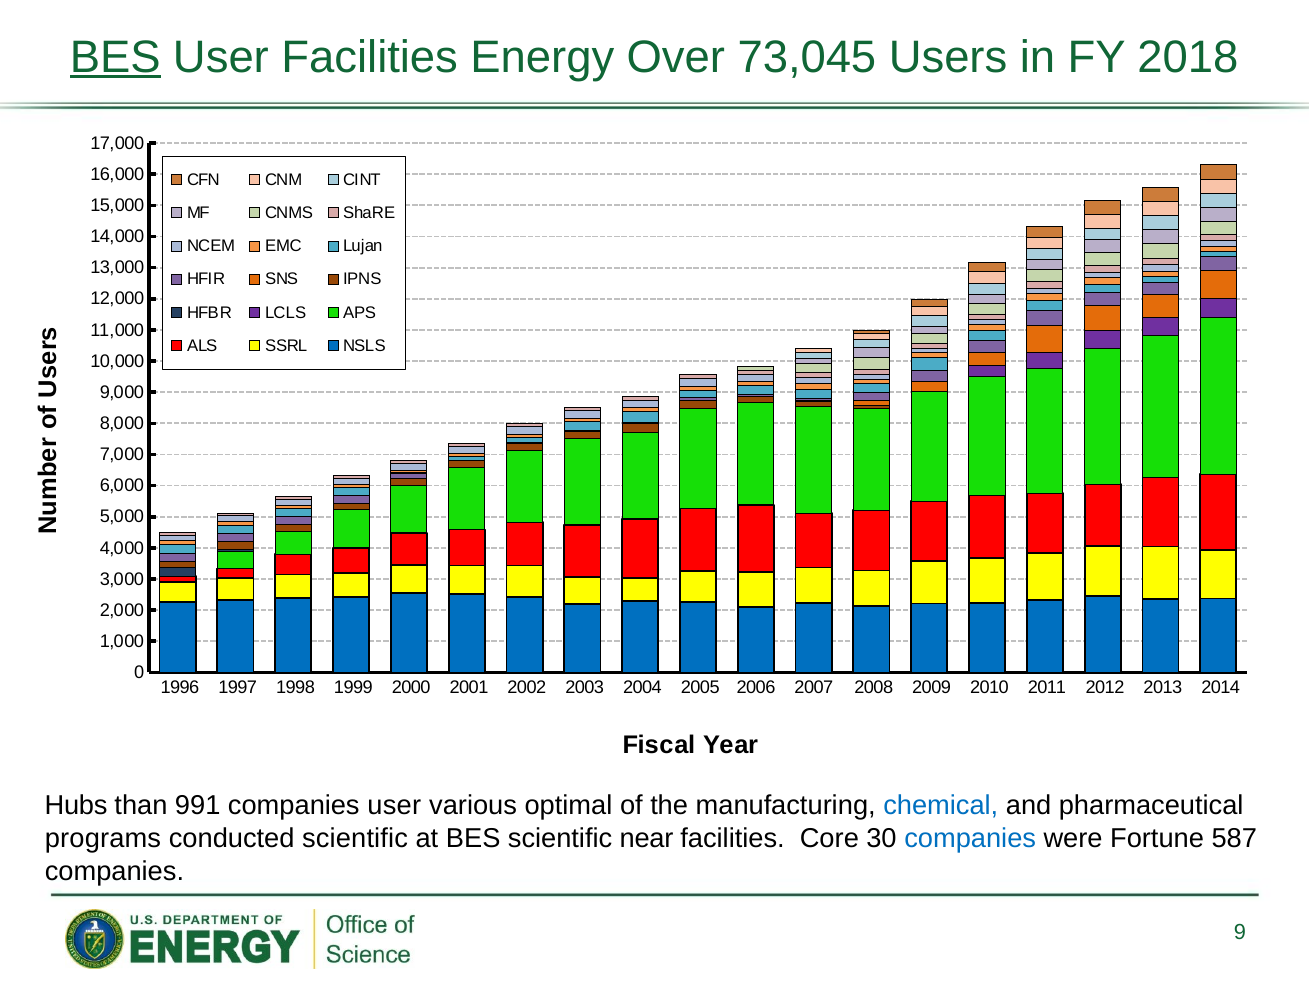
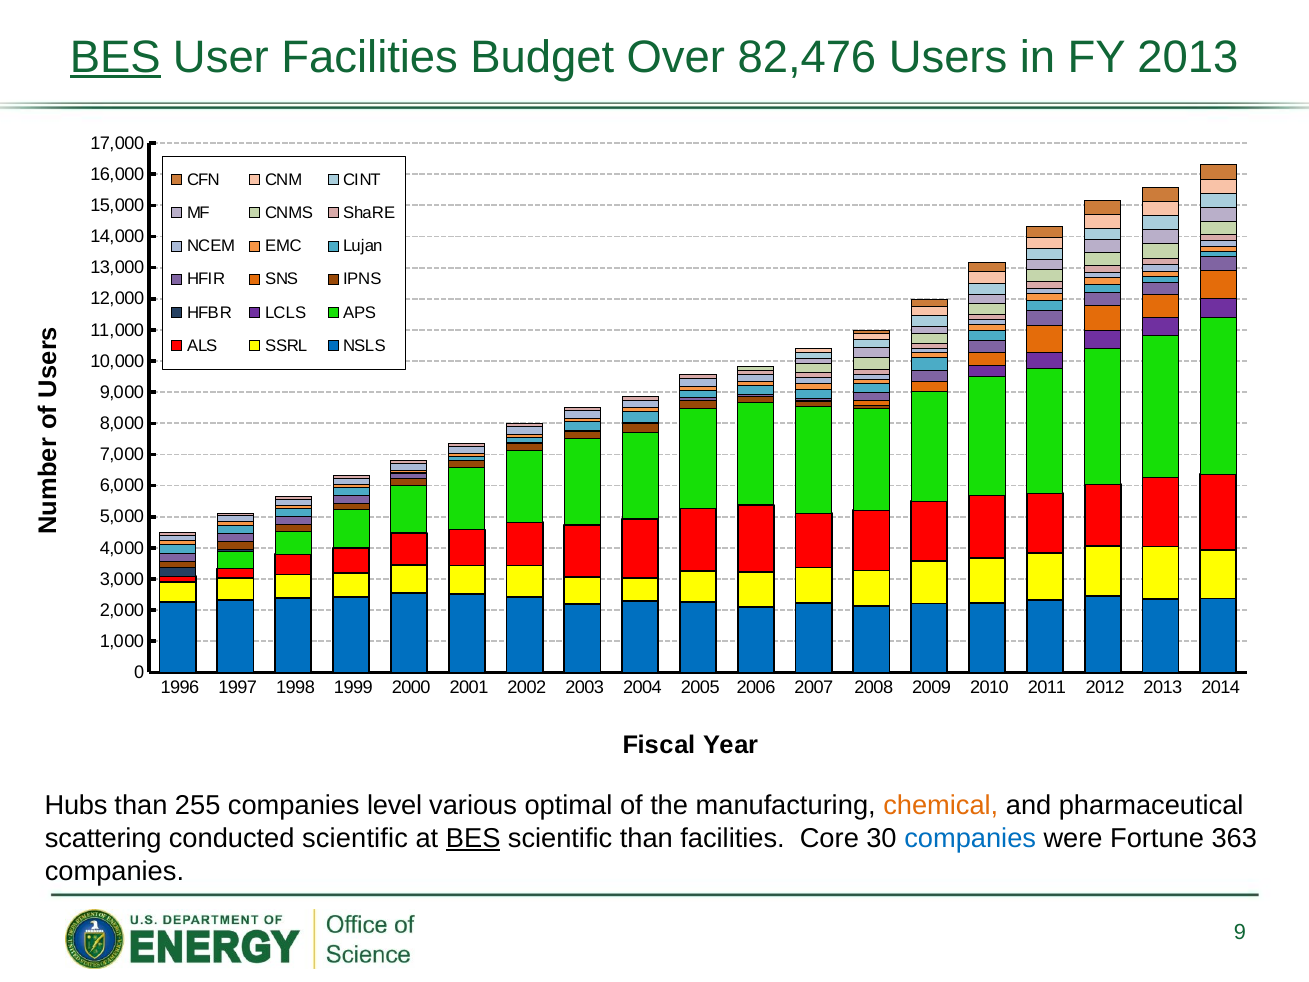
Energy: Energy -> Budget (542, 57)
73,045: 73,045 -> 82,476 (807, 57)
FY 2018: 2018 -> 2013 (1188, 57)
991: 991 -> 255 (198, 805)
companies user: user -> level (395, 805)
chemical colour: blue -> orange (941, 805)
programs: programs -> scattering (103, 838)
BES underline: none -> present (473, 838)
scientific near: near -> than (646, 838)
587: 587 -> 363 (1234, 838)
